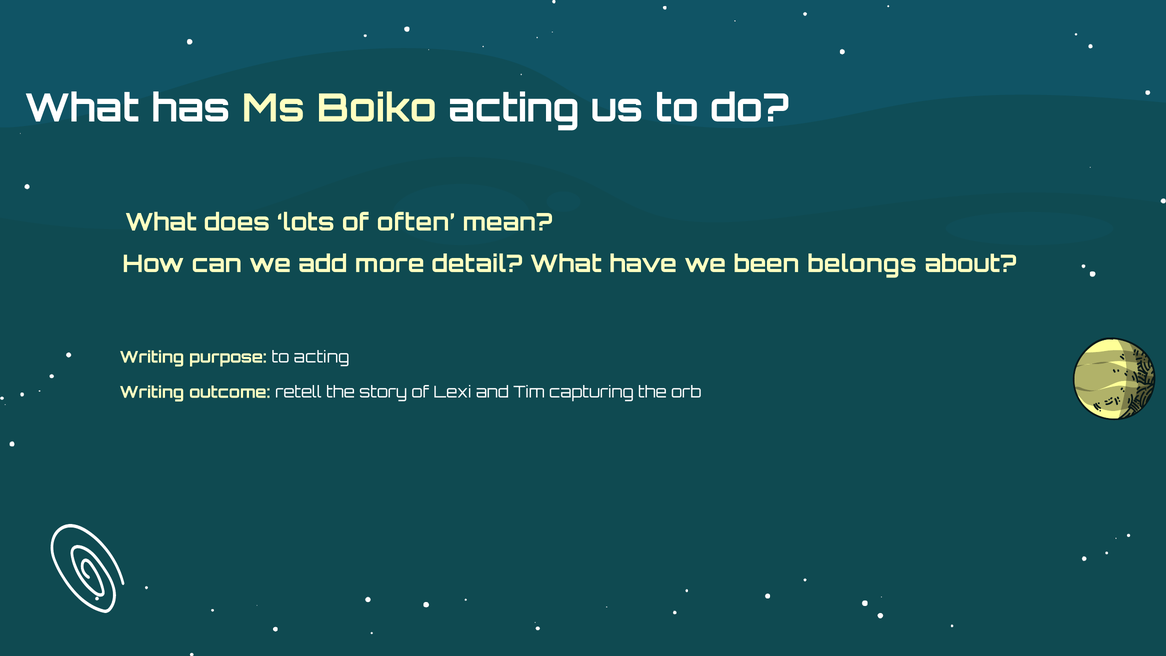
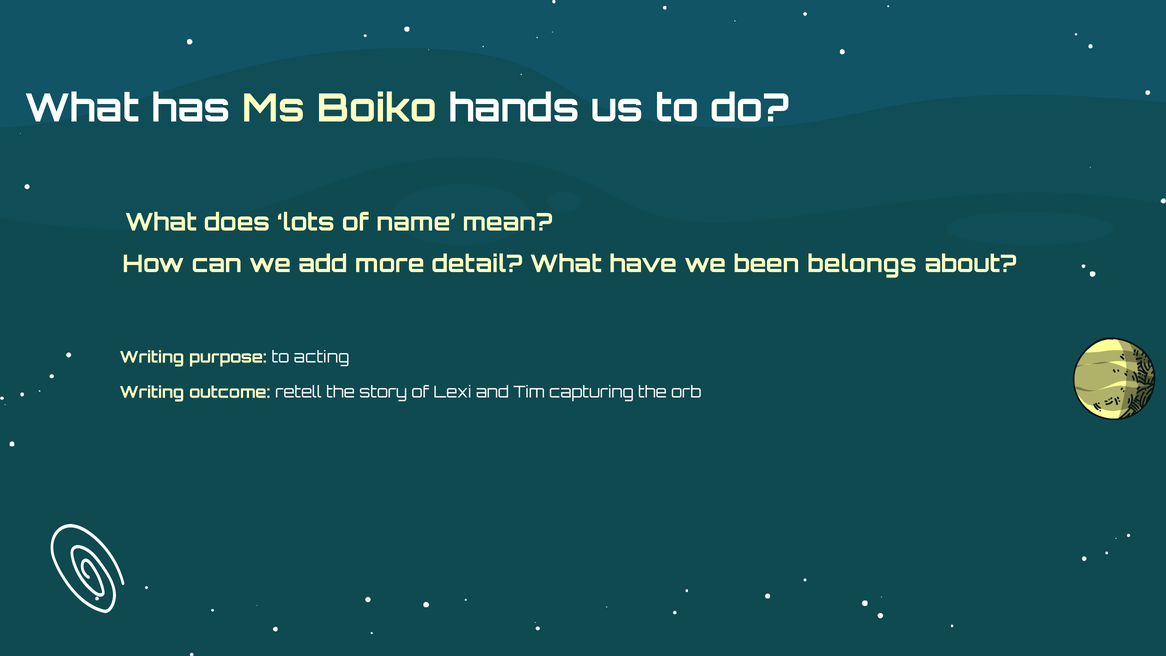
Boiko acting: acting -> hands (514, 109)
often: often -> name (416, 223)
